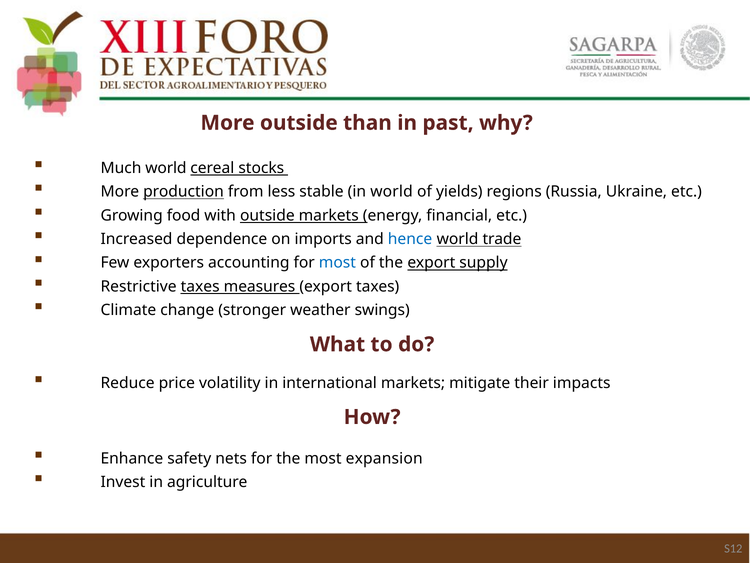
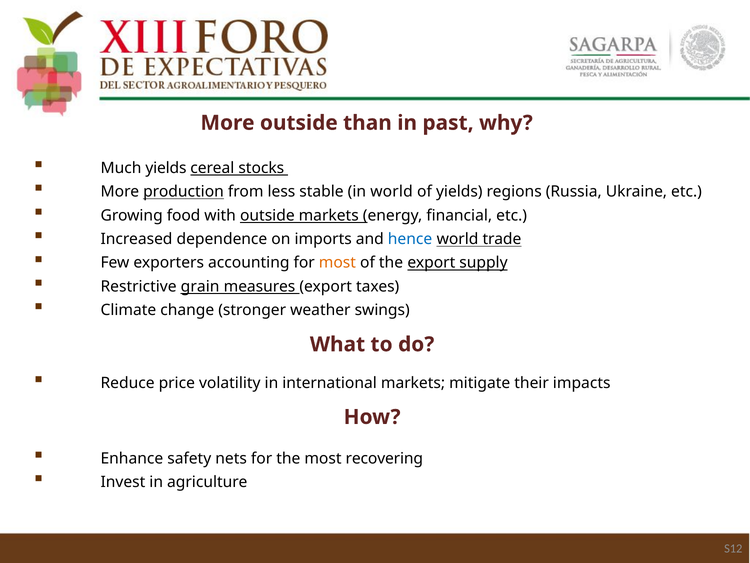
Much world: world -> yields (166, 168)
most colour: blue -> orange (337, 263)
Restrictive taxes: taxes -> grain (200, 286)
expansion: expansion -> recovering (384, 458)
